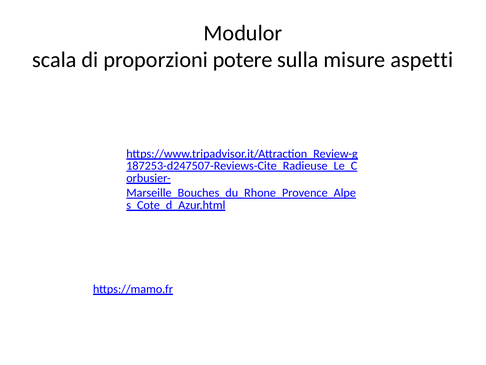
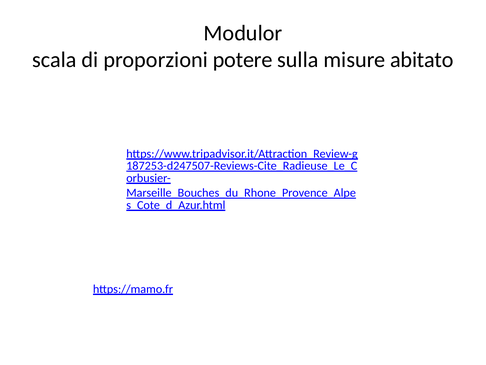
aspetti: aspetti -> abitato (422, 60)
